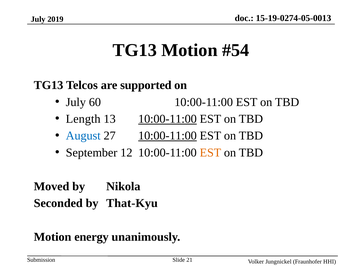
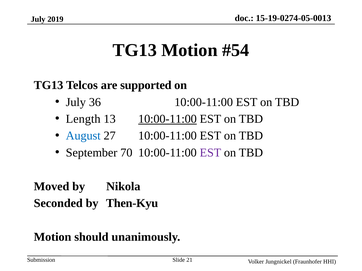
60: 60 -> 36 (95, 102)
10:00-11:00 underline: present -> none (167, 136)
12: 12 -> 70 (126, 153)
EST colour: orange -> purple (210, 153)
That-Kyu: That-Kyu -> Then-Kyu (132, 204)
energy: energy -> should (91, 237)
